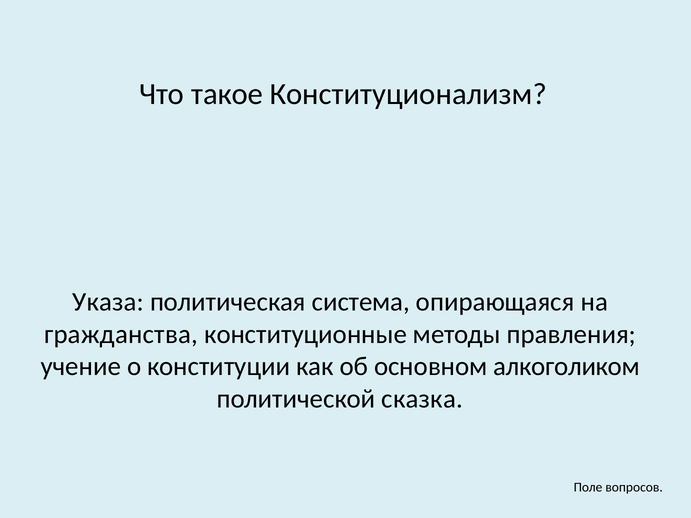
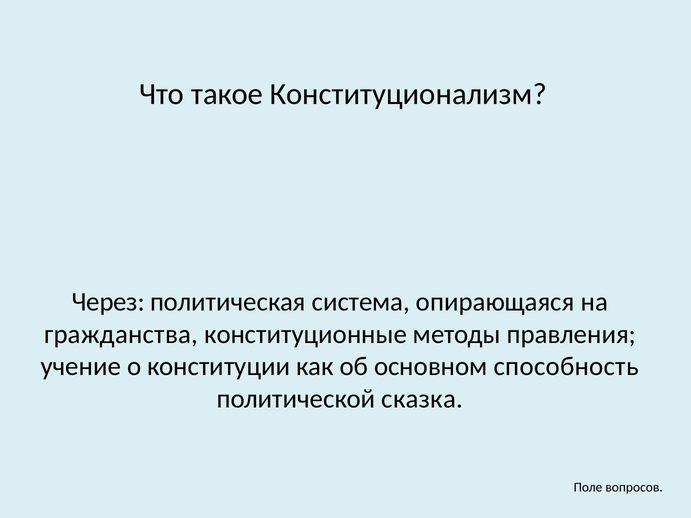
Указа: Указа -> Через (108, 302)
алкоголиком: алкоголиком -> способность (566, 367)
